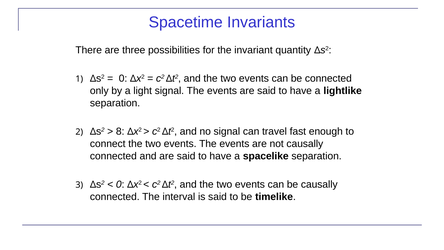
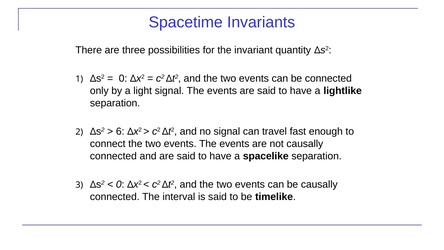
8: 8 -> 6 (120, 131)
